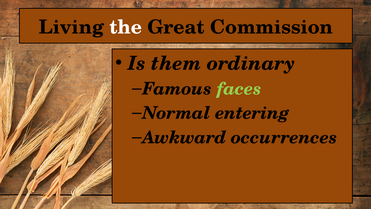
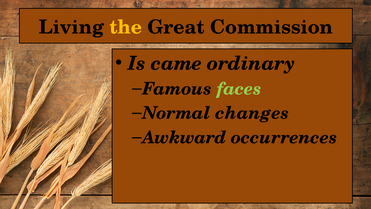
the colour: white -> yellow (126, 27)
them: them -> came (176, 63)
entering: entering -> changes (252, 113)
